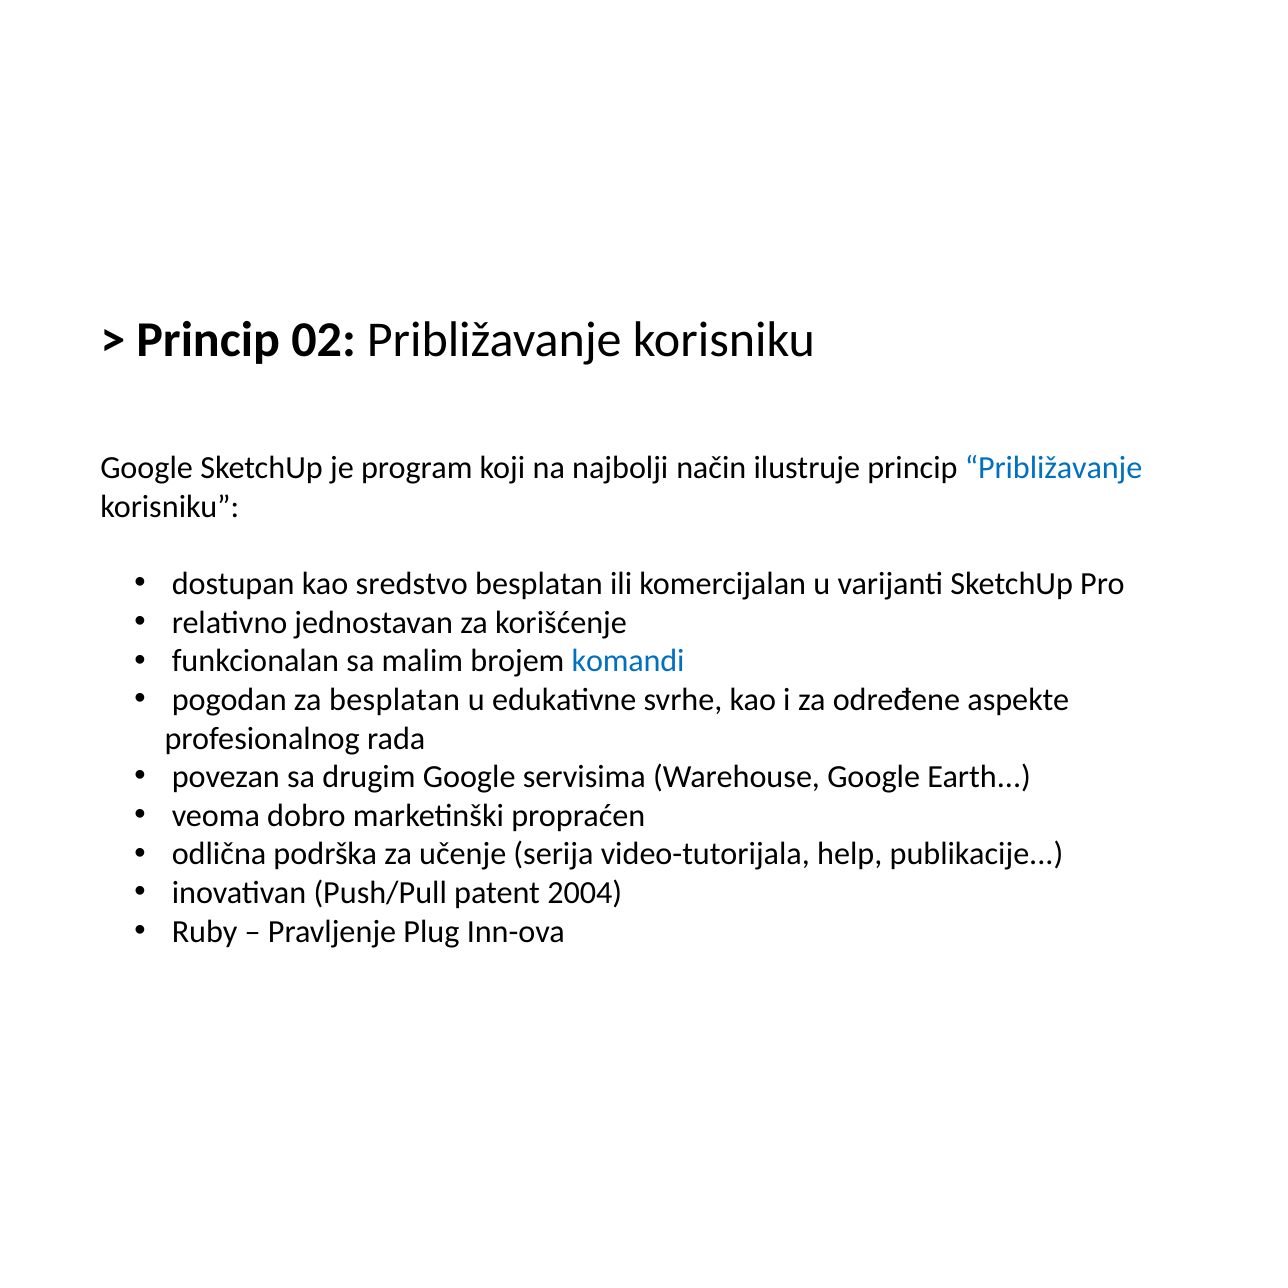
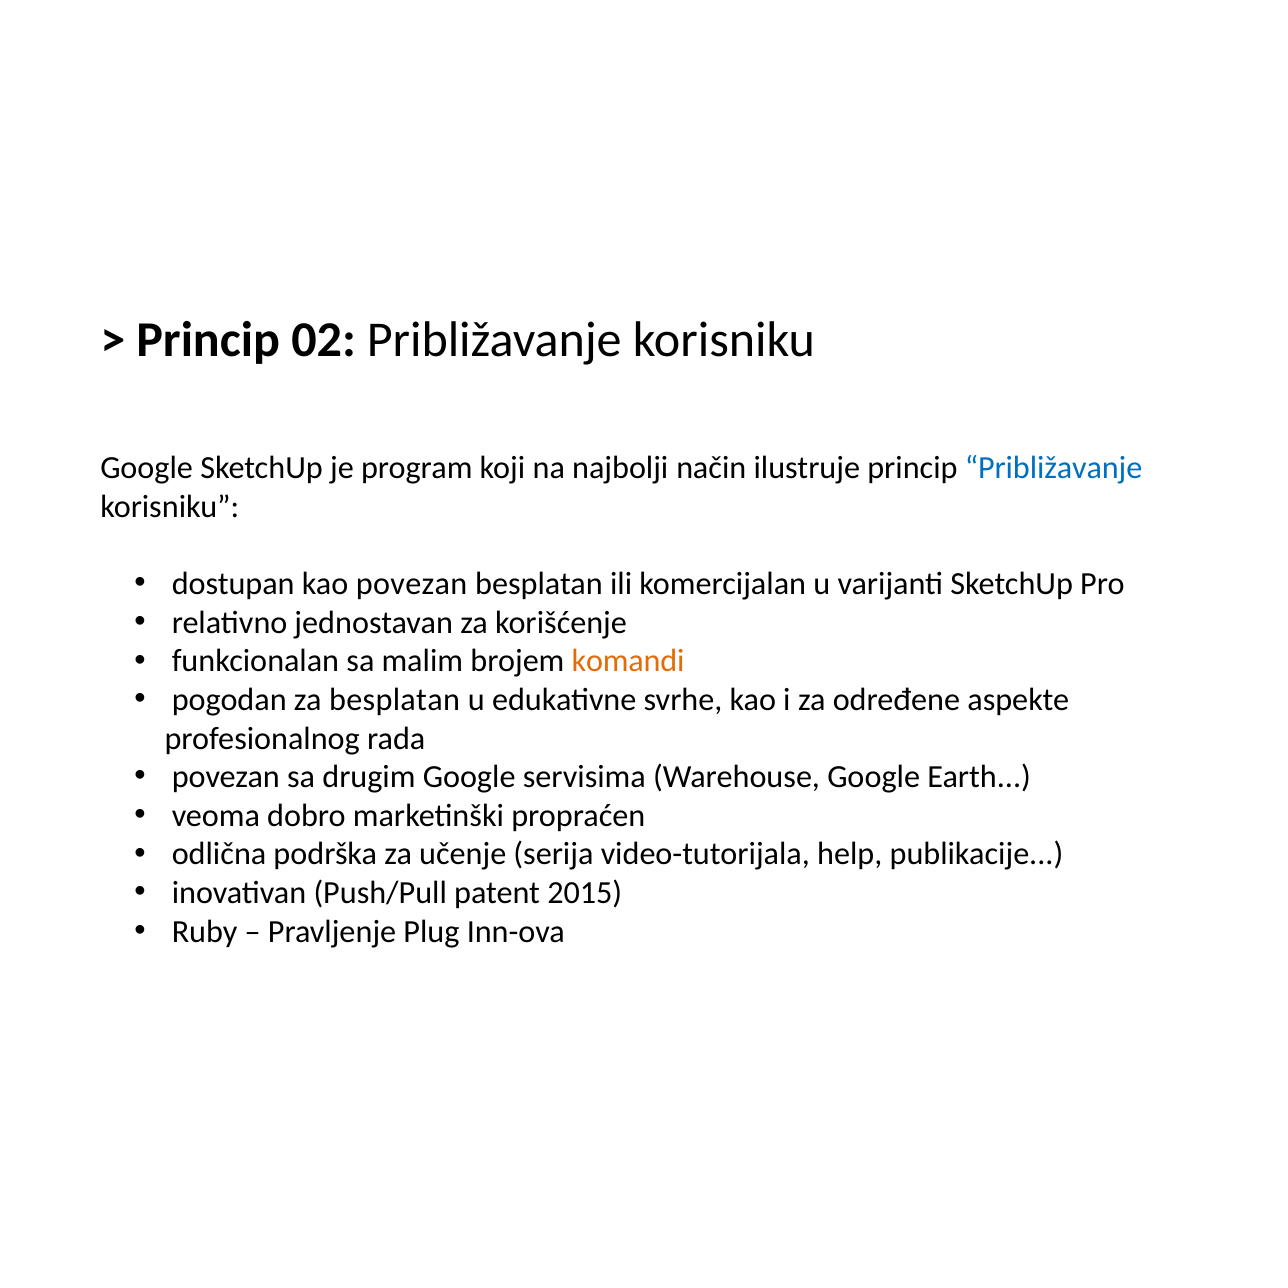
kao sredstvo: sredstvo -> povezan (412, 584)
komandi colour: blue -> orange (628, 661)
2004: 2004 -> 2015 (585, 893)
